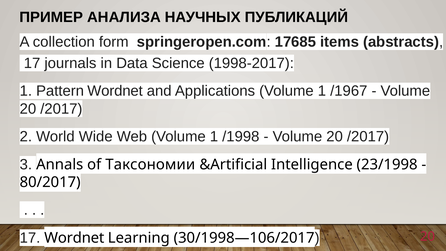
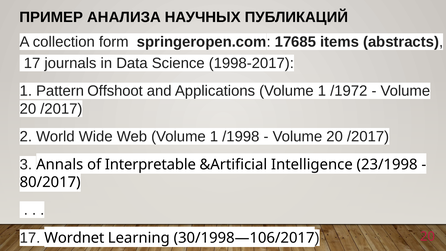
Pattern Wordnet: Wordnet -> Offshoot (115, 91)
/1967: /1967 -> /1972 (349, 91)
Таксономии: Таксономии -> Interpretable (150, 164)
